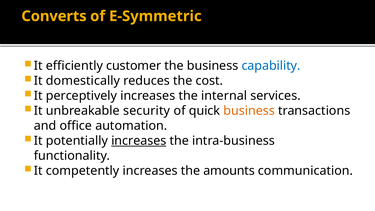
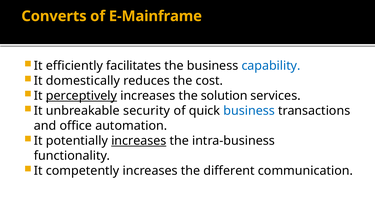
E-Symmetric: E-Symmetric -> E-Mainframe (155, 16)
customer: customer -> facilitates (134, 66)
perceptively underline: none -> present (81, 96)
internal: internal -> solution (224, 96)
business colour: orange -> blue (249, 111)
amounts: amounts -> different (229, 171)
